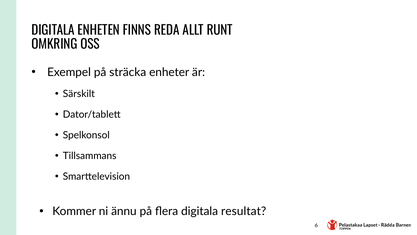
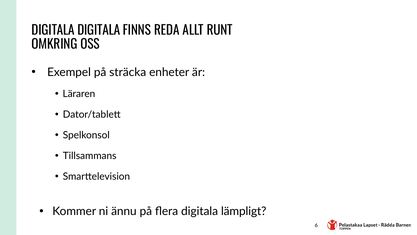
DIGITALA ENHETEN: ENHETEN -> DIGITALA (99, 30)
Särskilt: Särskilt -> Läraren (79, 94)
resultat: resultat -> lämpligt (244, 211)
